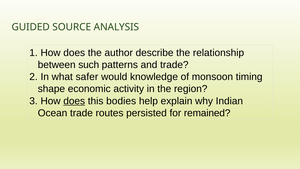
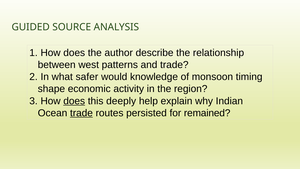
such: such -> west (89, 65)
bodies: bodies -> deeply (121, 101)
trade underline: none -> present (81, 113)
